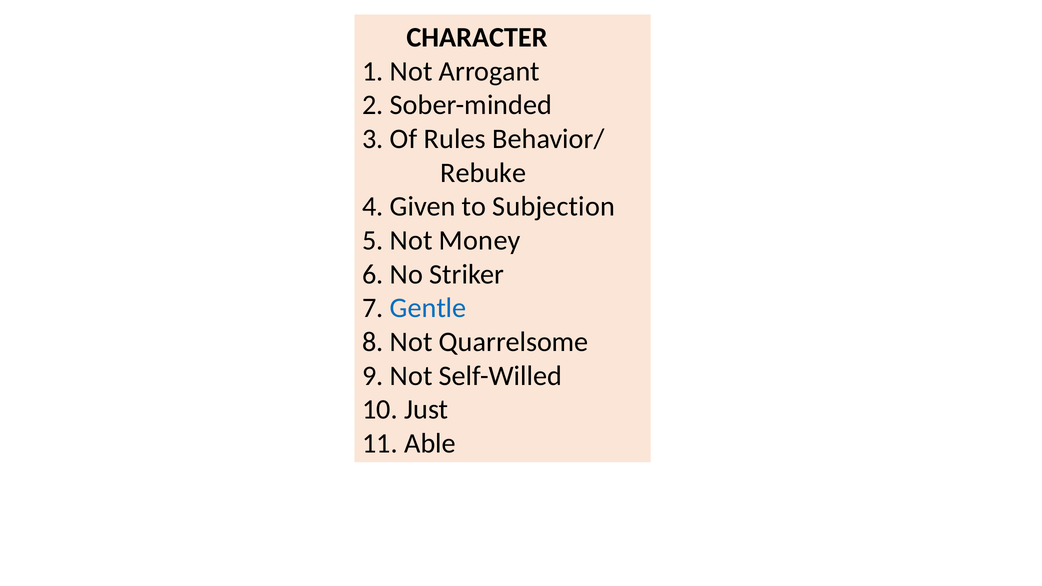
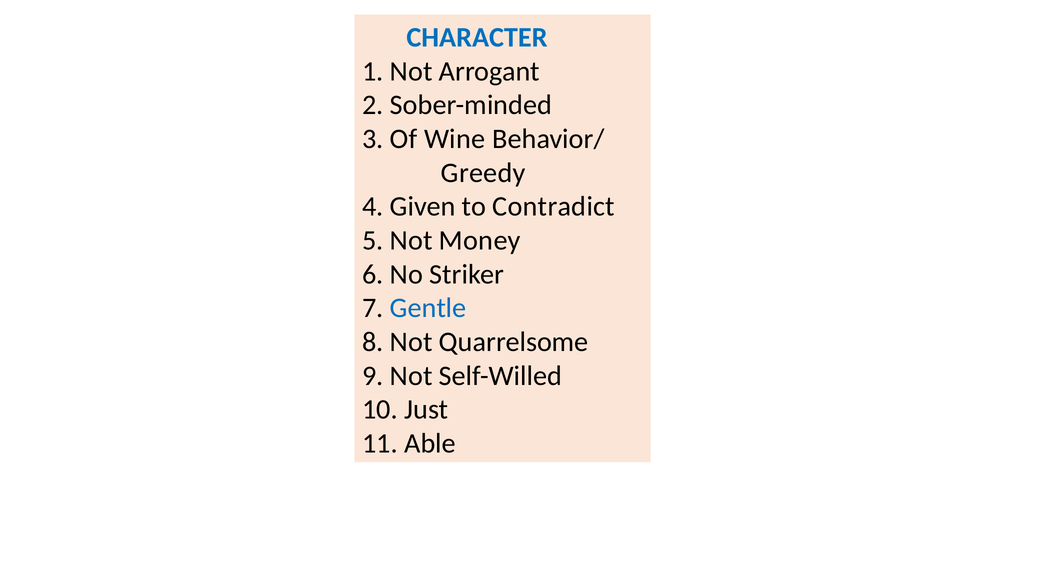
CHARACTER colour: black -> blue (477, 37)
Rules: Rules -> Wine (455, 139)
Rebuke: Rebuke -> Greedy (483, 173)
Subjection: Subjection -> Contradict (554, 207)
